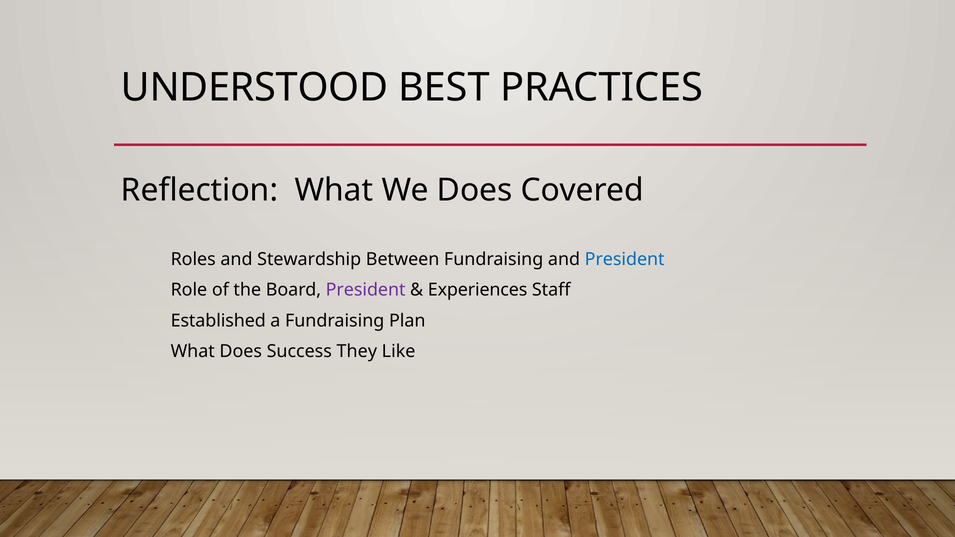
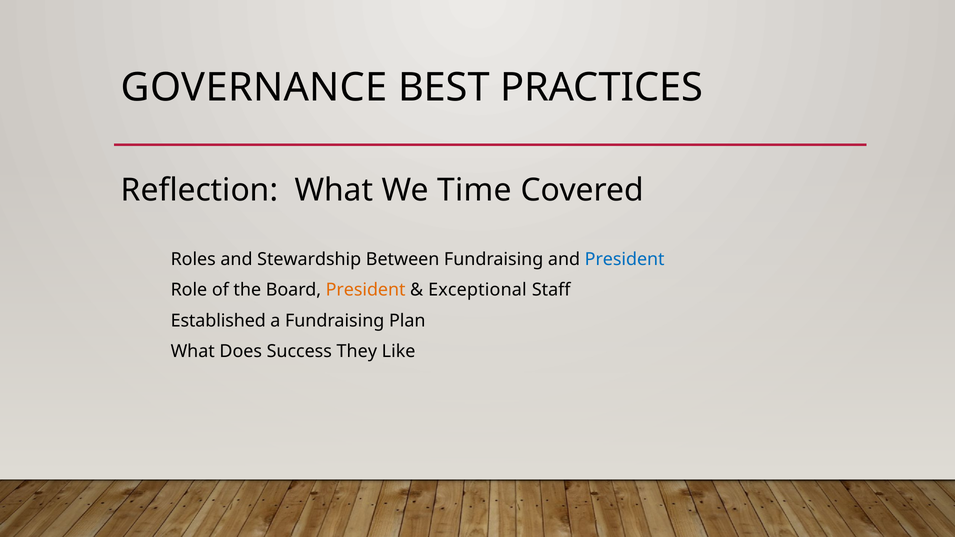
UNDERSTOOD: UNDERSTOOD -> GOVERNANCE (254, 88)
We Does: Does -> Time (475, 190)
President colour: purple -> orange (366, 290)
Experiences: Experiences -> Exceptional (477, 290)
